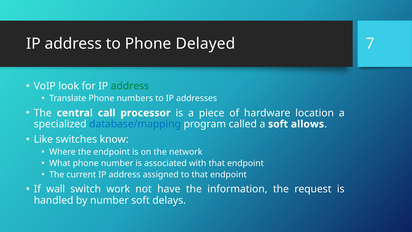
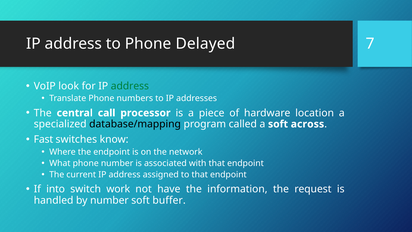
database/mapping colour: blue -> black (135, 124)
allows: allows -> across (307, 124)
Like: Like -> Fast (43, 139)
wall: wall -> into (56, 189)
delays: delays -> buffer (169, 200)
